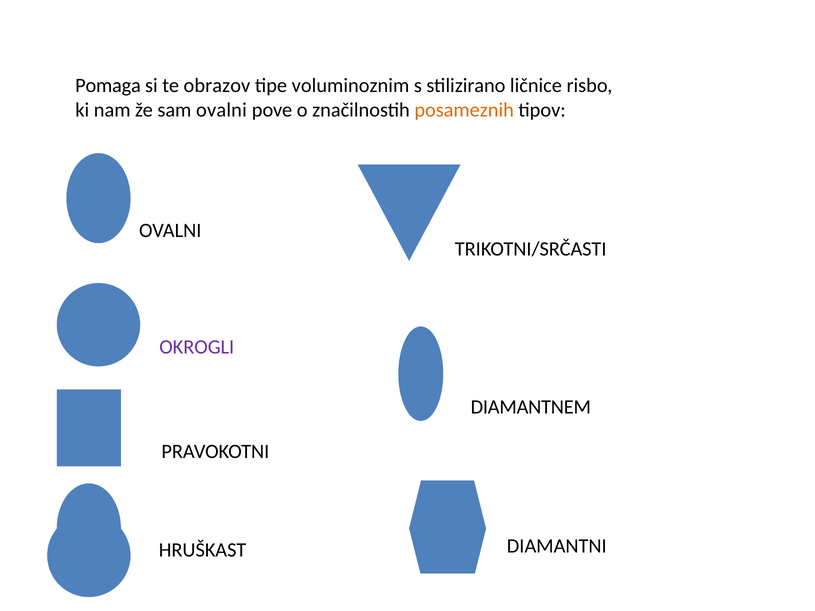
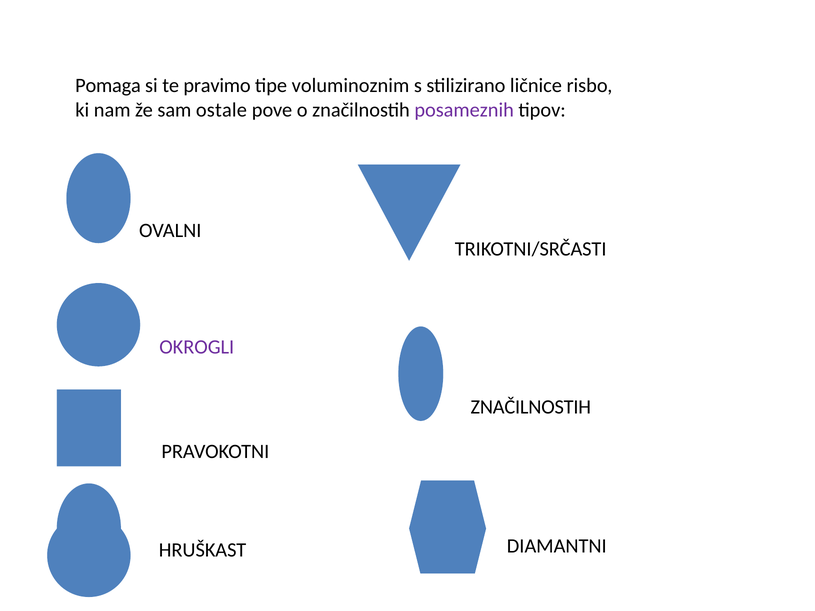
obrazov: obrazov -> pravimo (217, 86)
sam ovalni: ovalni -> ostale (221, 110)
posameznih colour: orange -> purple (464, 110)
DIAMANTNEM: DIAMANTNEM -> ZNAČILNOSTIH (531, 407)
